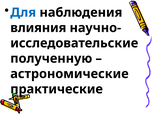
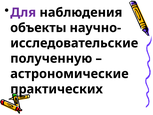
Для colour: blue -> purple (23, 12)
влияния: влияния -> объекты (38, 28)
практические: практические -> практических (57, 89)
